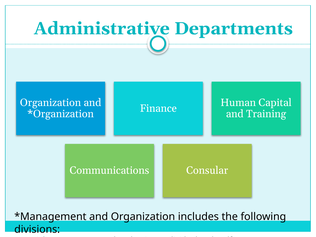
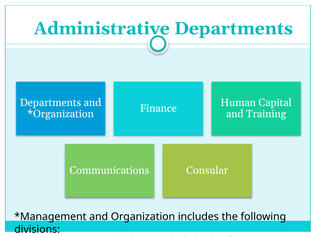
Organization: Organization -> Departments (50, 103)
